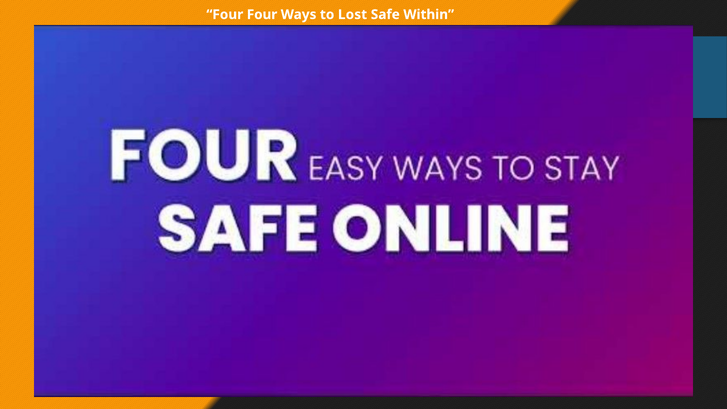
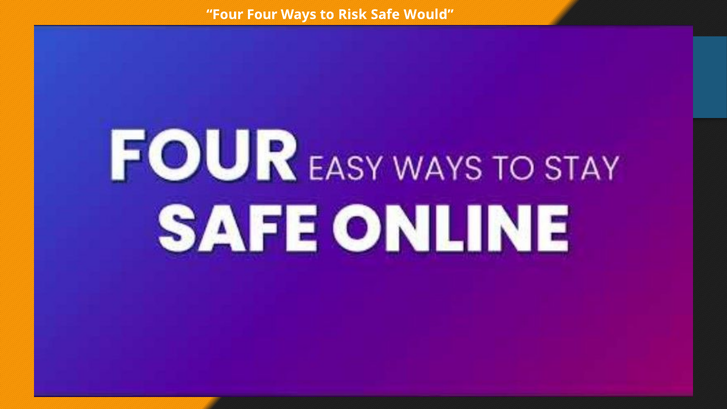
Lost: Lost -> Risk (352, 15)
Within: Within -> Would (429, 15)
